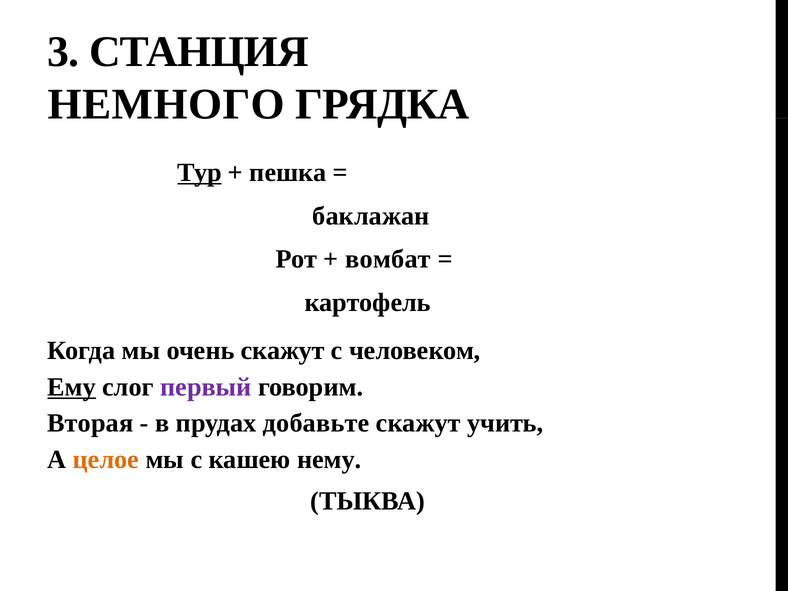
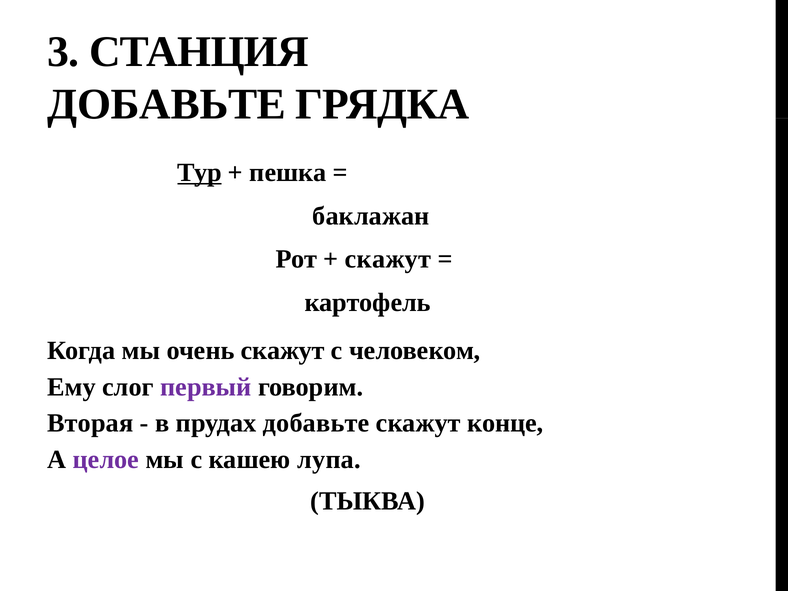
НЕМНОГО: НЕМНОГО -> ДОБАВЬТЕ (167, 104)
вомбат: вомбат -> скажут (388, 259)
Ему underline: present -> none (72, 387)
учить: учить -> конце (505, 423)
целое colour: orange -> purple (106, 459)
нему: нему -> лупа (329, 459)
